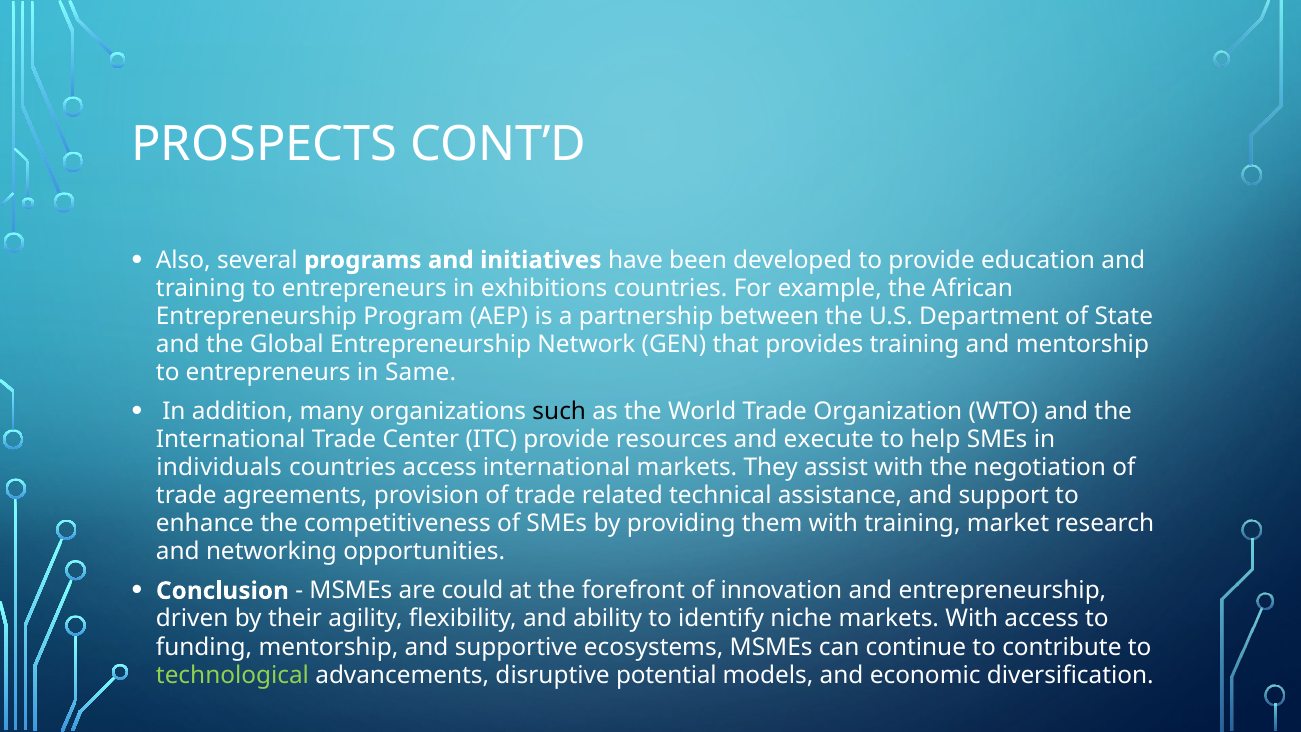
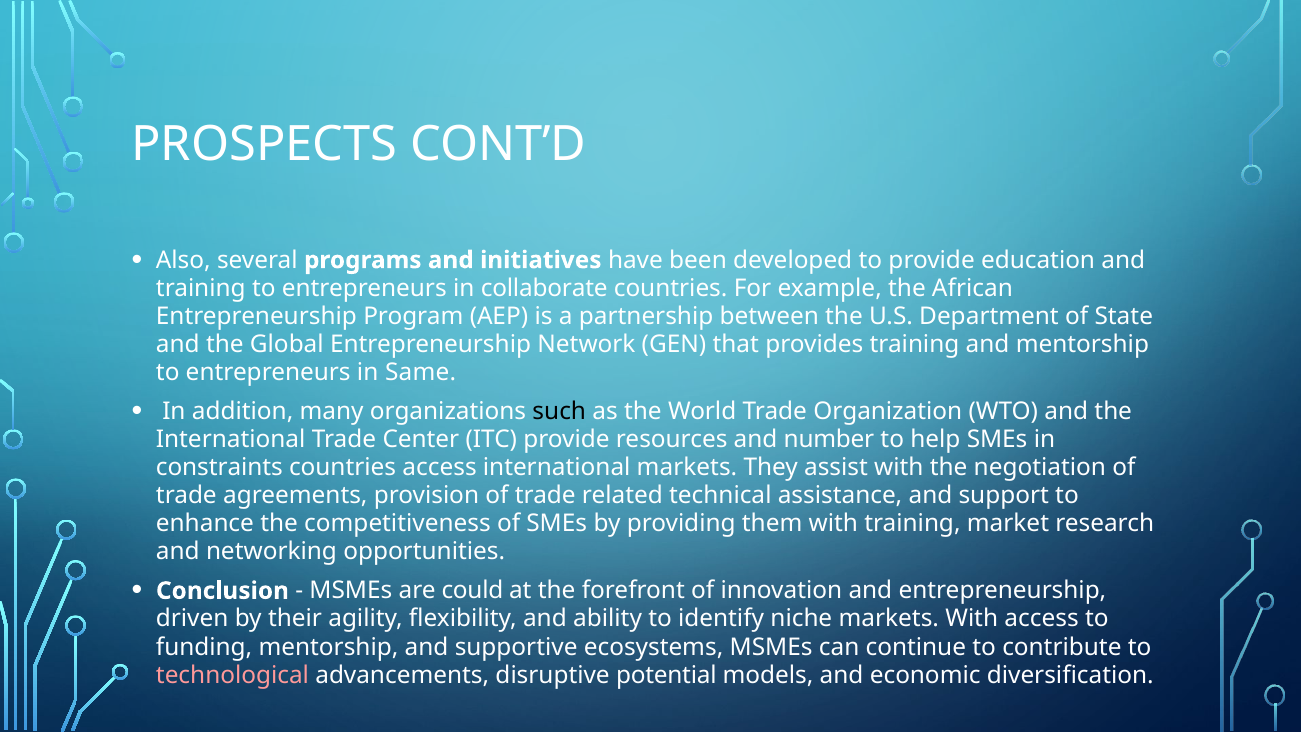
exhibitions: exhibitions -> collaborate (544, 288)
execute: execute -> number (829, 439)
individuals: individuals -> constraints (219, 467)
technological colour: light green -> pink (232, 675)
